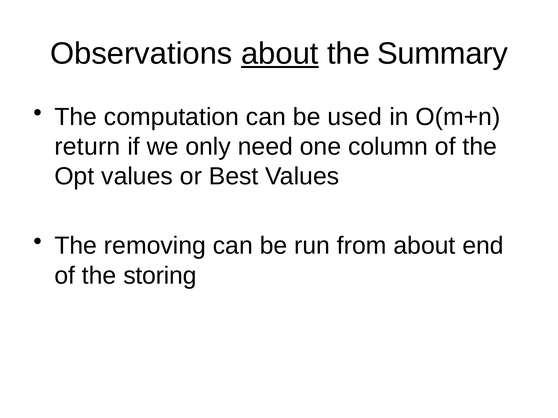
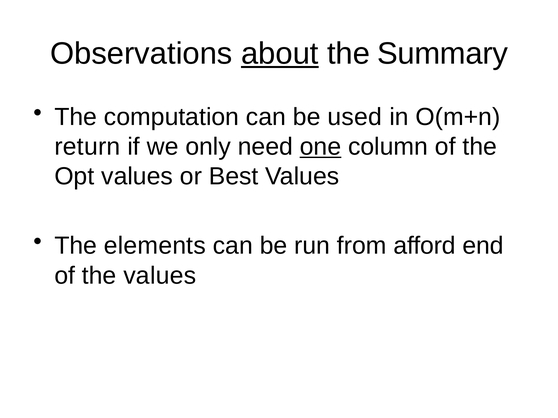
one underline: none -> present (321, 147)
removing: removing -> elements (155, 246)
from about: about -> afford (425, 246)
the storing: storing -> values (160, 276)
